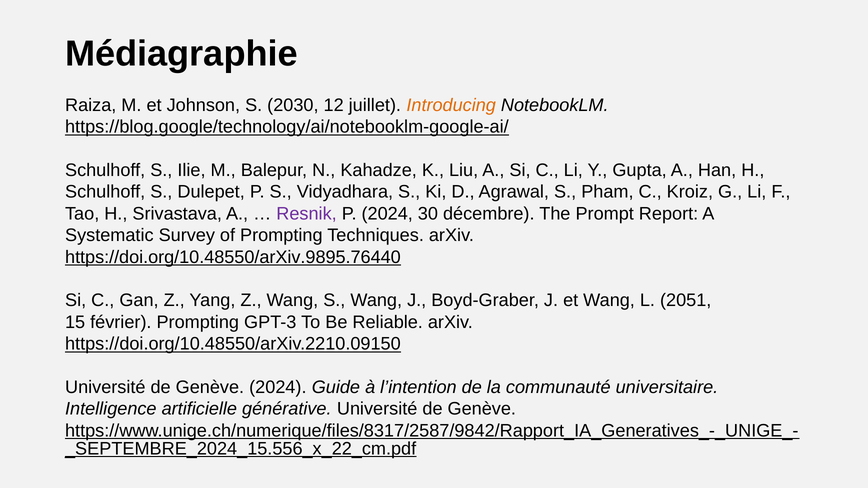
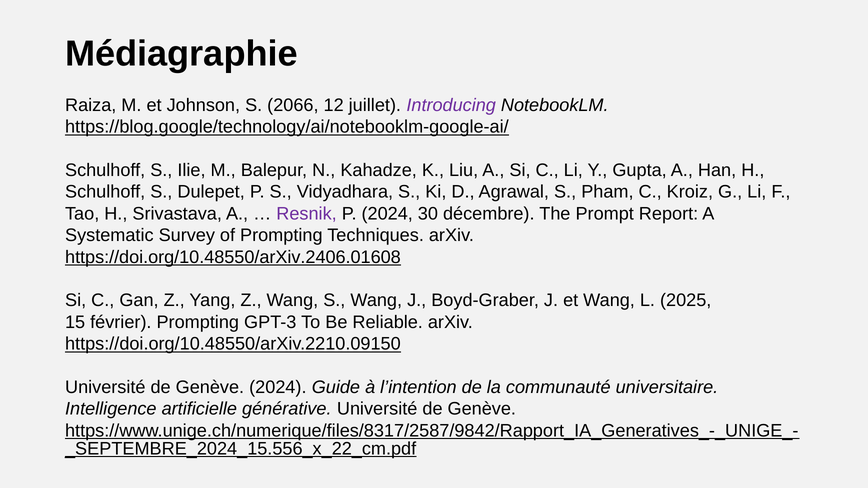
2030: 2030 -> 2066 (293, 105)
Introducing colour: orange -> purple (451, 105)
https://doi.org/10.48550/arXiv.9895.76440: https://doi.org/10.48550/arXiv.9895.76440 -> https://doi.org/10.48550/arXiv.2406.01608 (233, 257)
2051: 2051 -> 2025 (686, 301)
